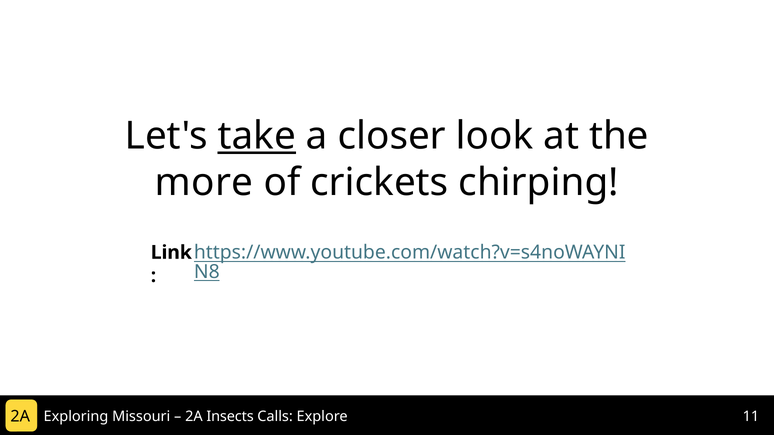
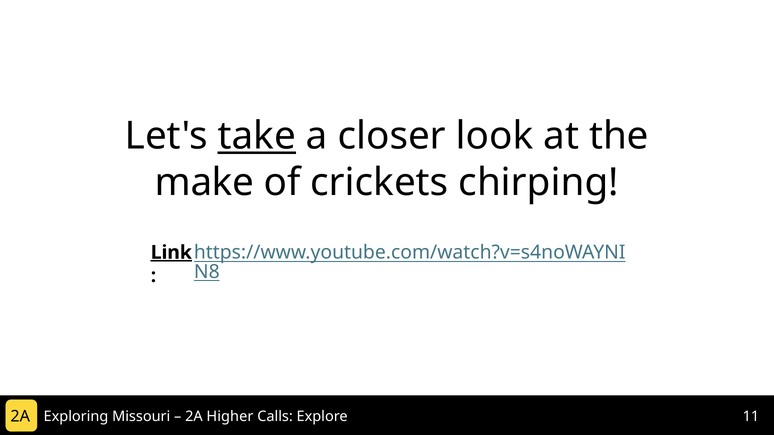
more: more -> make (204, 183)
Link underline: none -> present (171, 253)
Insects: Insects -> Higher (230, 417)
